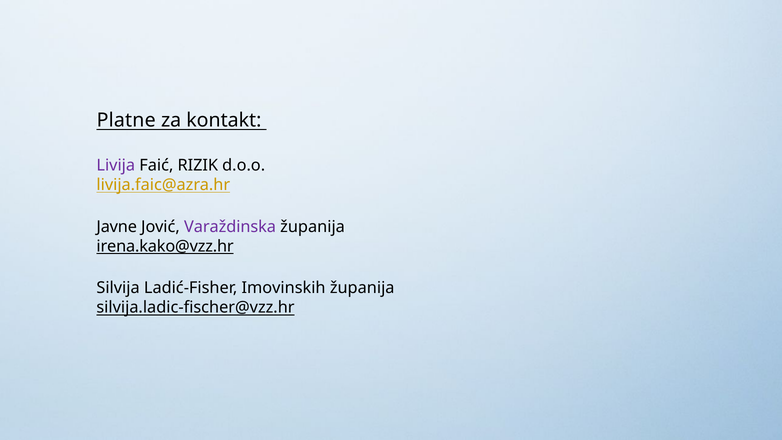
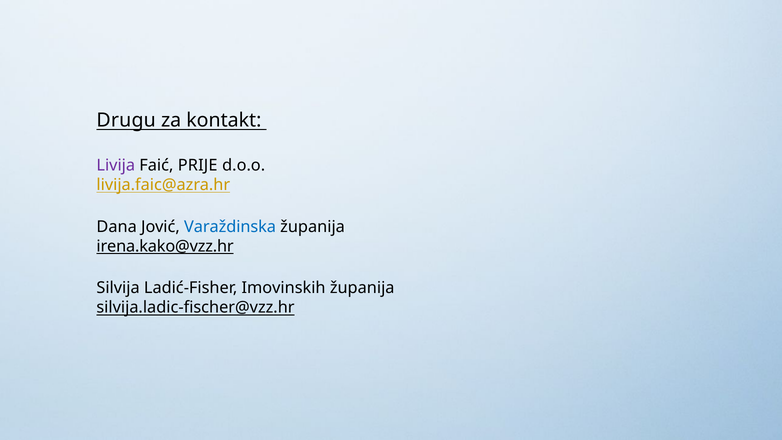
Platne: Platne -> Drugu (126, 120)
RIZIK: RIZIK -> PRIJE (198, 165)
Javne: Javne -> Dana (117, 227)
Varaždinska colour: purple -> blue (230, 227)
